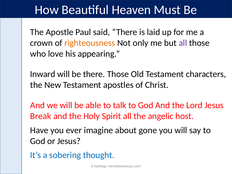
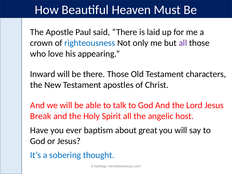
righteousness colour: orange -> blue (90, 43)
imagine: imagine -> baptism (99, 130)
gone: gone -> great (148, 130)
